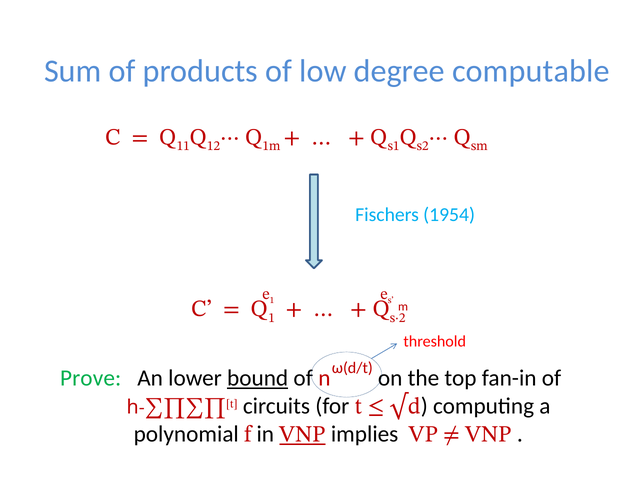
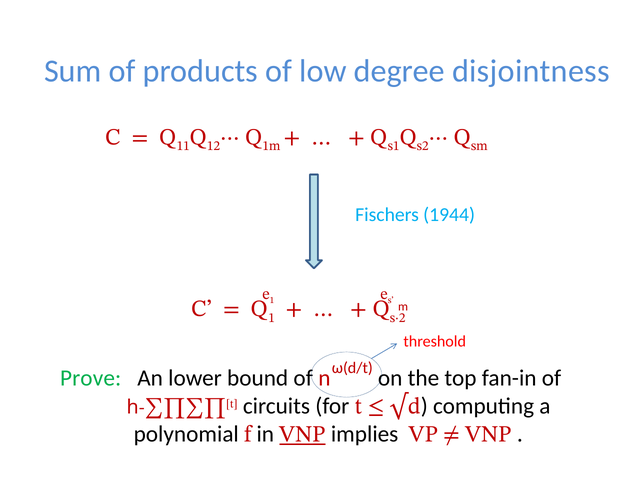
computable: computable -> disjointness (531, 71)
1954: 1954 -> 1944 (449, 215)
bound underline: present -> none (258, 378)
